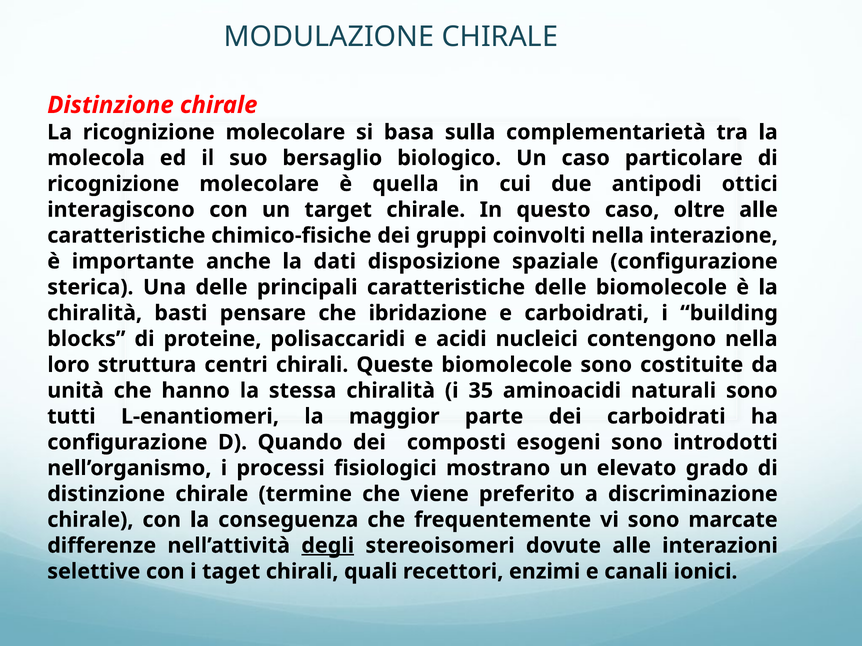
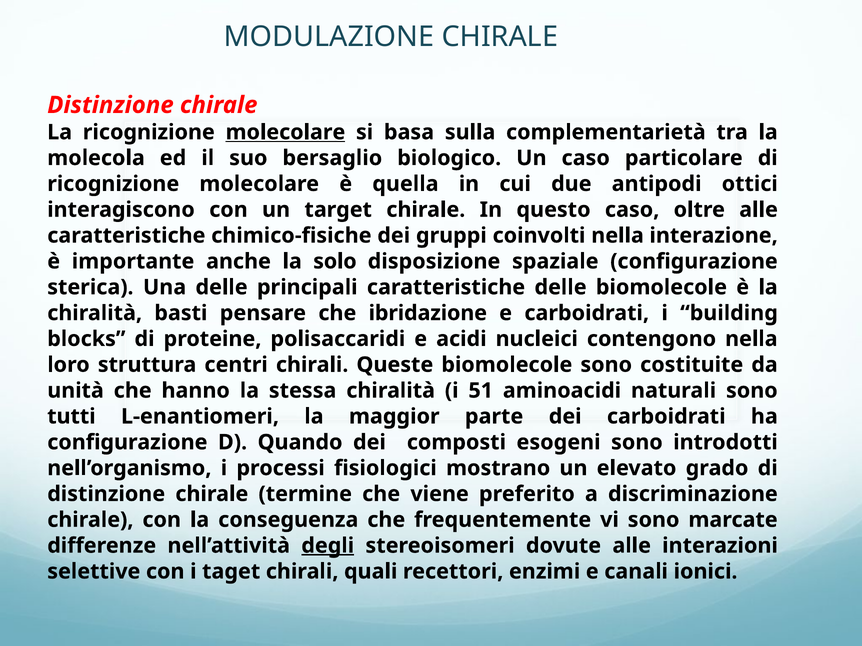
molecolare underline: none -> present (285, 132)
dati: dati -> solo (335, 262)
35: 35 -> 51 (481, 391)
